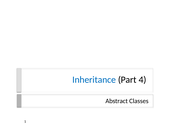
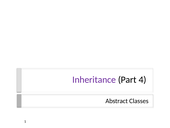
Inheritance colour: blue -> purple (94, 79)
